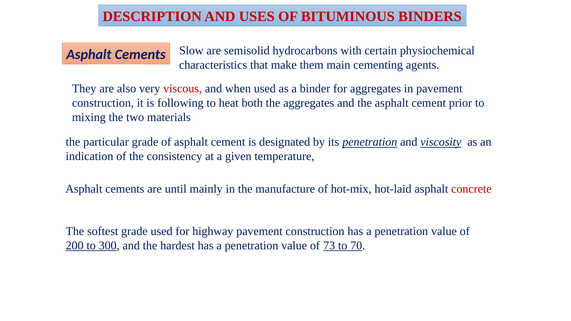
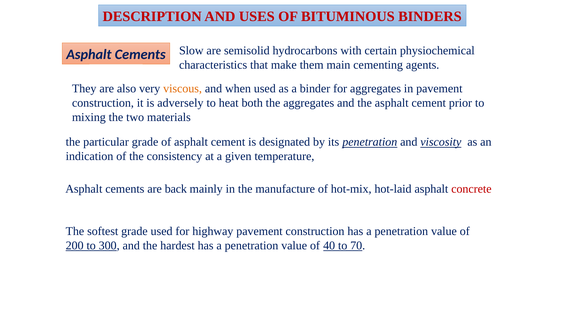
viscous colour: red -> orange (183, 89)
following: following -> adversely (180, 103)
until: until -> back (176, 189)
73: 73 -> 40 (329, 246)
